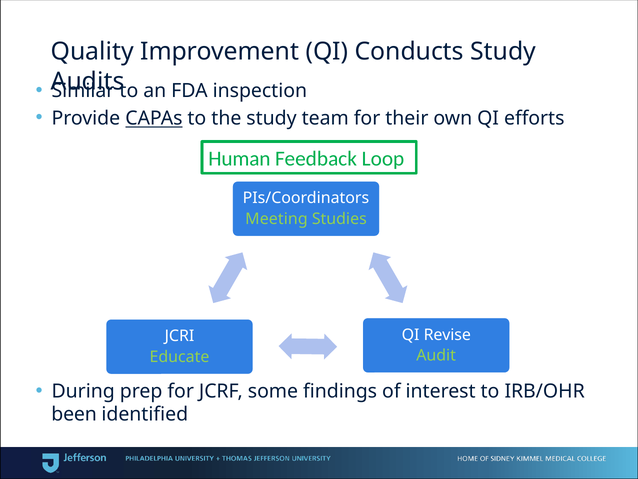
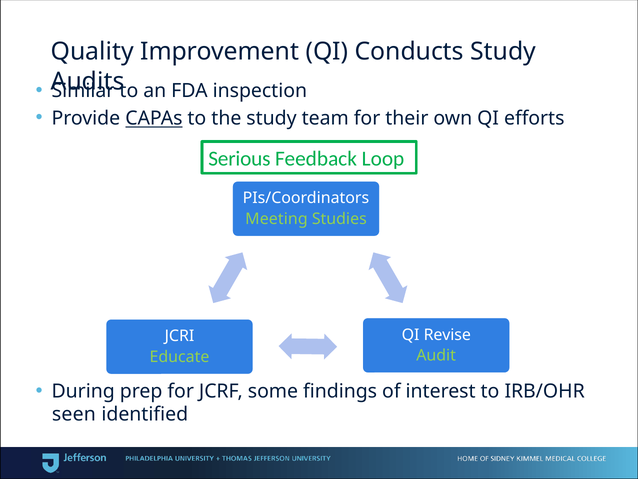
Human: Human -> Serious (239, 159)
been: been -> seen (74, 414)
